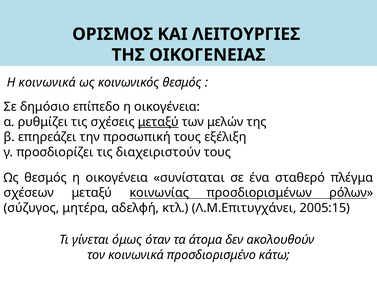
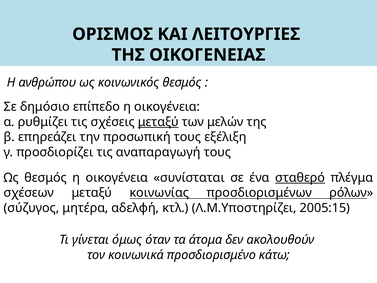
Η κοινωνικά: κοινωνικά -> ανθρώπου (47, 82)
διαχειριστούν: διαχειριστούν -> αναπαραγωγή (158, 152)
σταθερό underline: none -> present (300, 178)
Λ.Μ.Επιτυγχάνει: Λ.Μ.Επιτυγχάνει -> Λ.Μ.Υποστηρίζει (244, 208)
